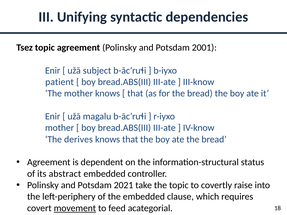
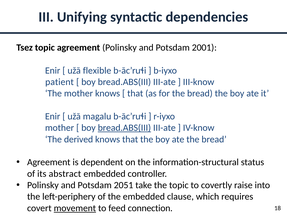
subject: subject -> flexible (97, 71)
bread.ABS(III underline: none -> present (124, 128)
derives: derives -> derived (79, 139)
2021: 2021 -> 2051 (124, 185)
acategorial: acategorial -> connection (150, 208)
